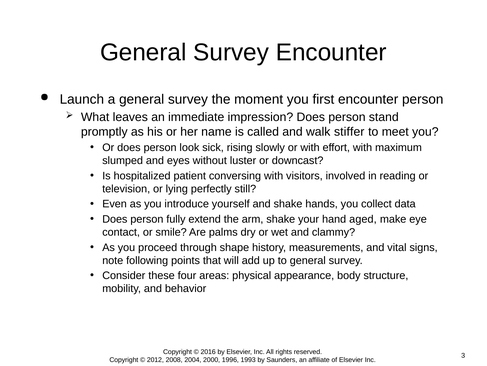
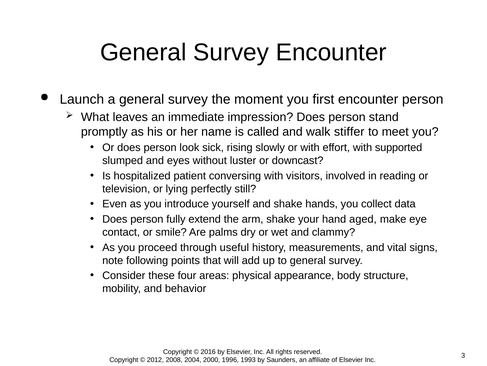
maximum: maximum -> supported (399, 147)
shape: shape -> useful (234, 247)
